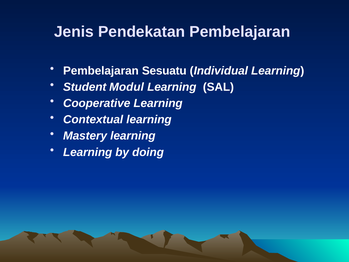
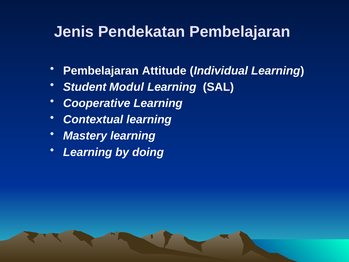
Sesuatu: Sesuatu -> Attitude (164, 71)
